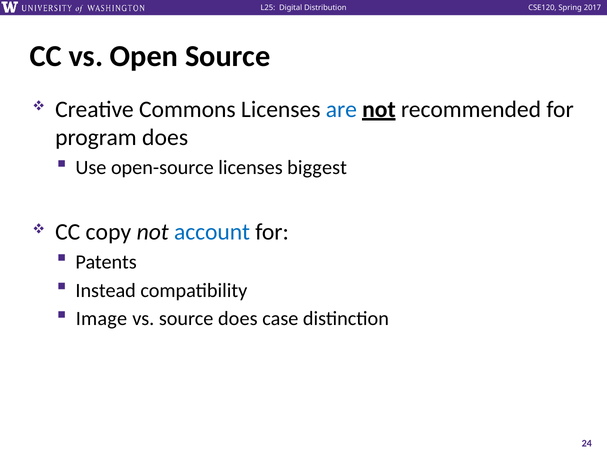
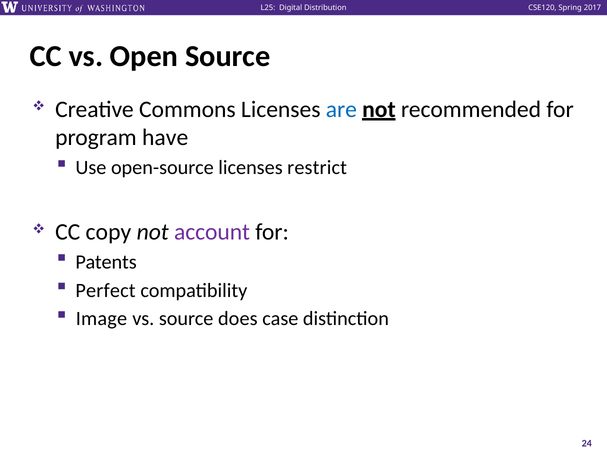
program does: does -> have (165, 138)
biggest: biggest -> restrict (317, 168)
account colour: blue -> purple (212, 232)
Instead: Instead -> Perfect (106, 291)
